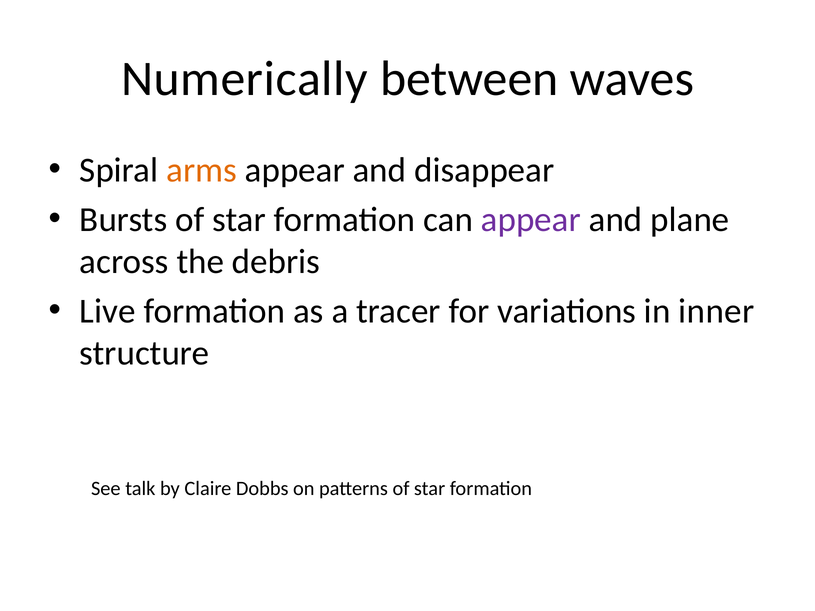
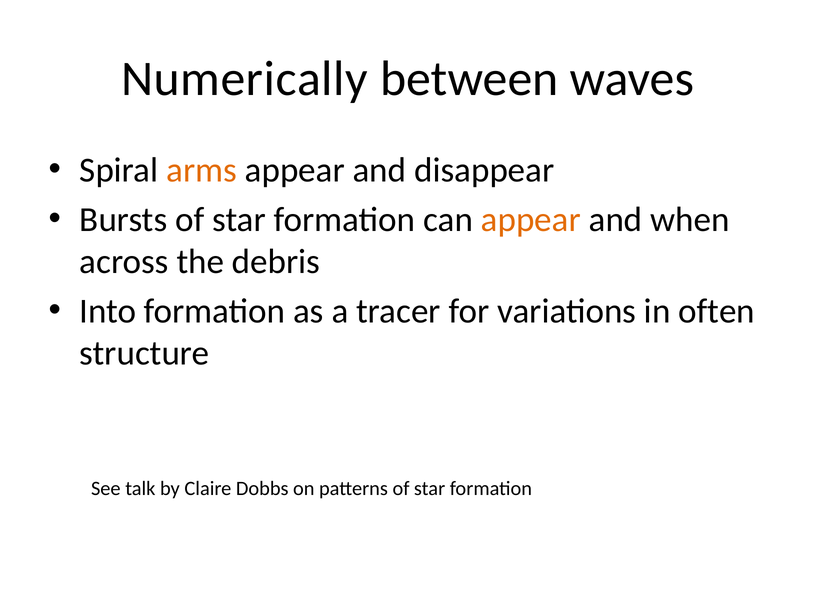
appear colour: purple -> orange (531, 220)
plane: plane -> when (690, 220)
Live: Live -> Into (108, 311)
inner: inner -> often (717, 311)
